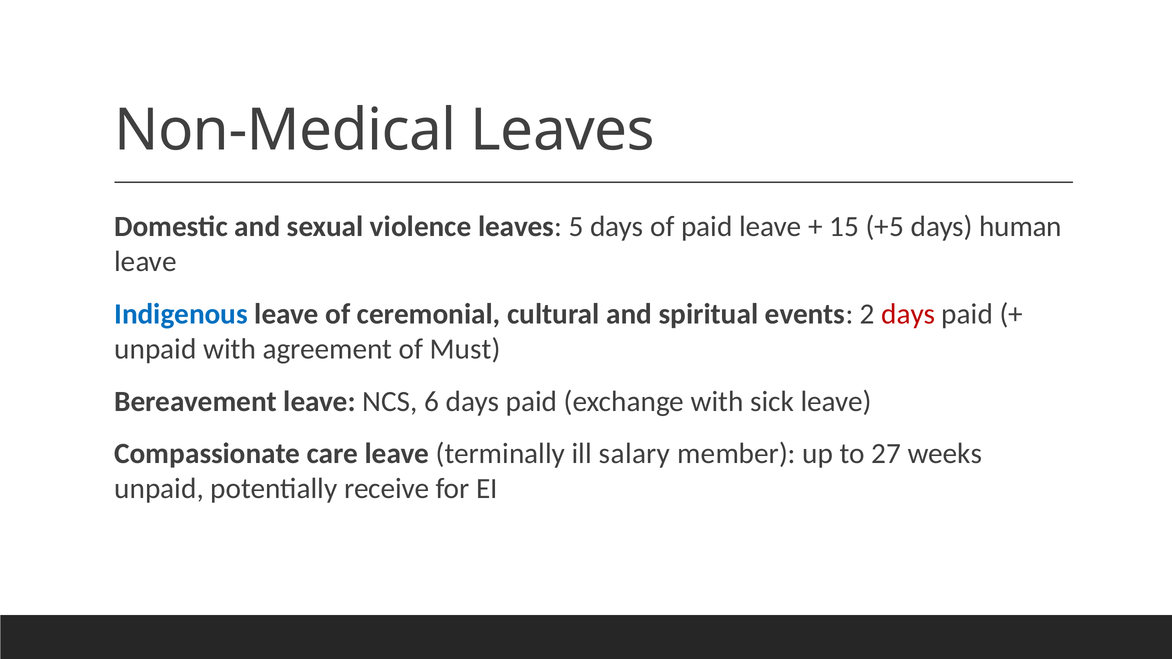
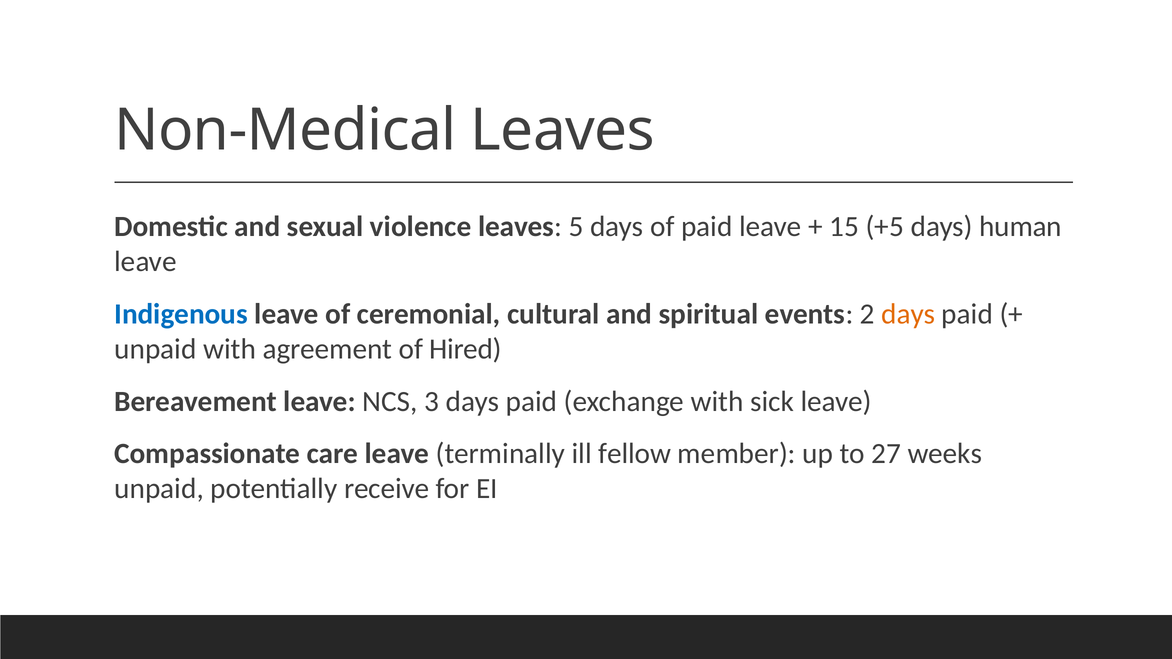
days colour: red -> orange (908, 314)
Must: Must -> Hired (465, 349)
6: 6 -> 3 (432, 402)
salary: salary -> fellow (635, 454)
